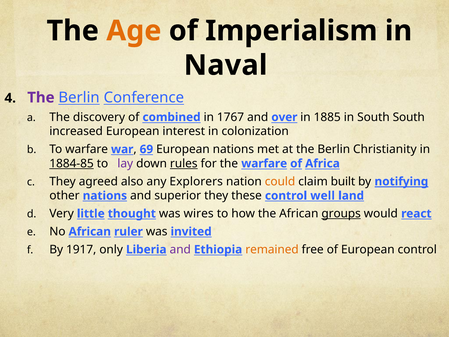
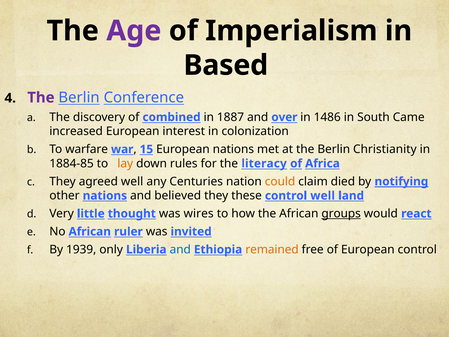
Age colour: orange -> purple (134, 31)
Naval: Naval -> Based (226, 65)
1767: 1767 -> 1887 (231, 117)
1885: 1885 -> 1486 (327, 117)
South South: South -> Came (409, 117)
69: 69 -> 15 (146, 149)
1884-85 underline: present -> none (72, 163)
lay colour: purple -> orange (125, 163)
rules underline: present -> none (184, 163)
the warfare: warfare -> literacy (264, 163)
agreed also: also -> well (132, 181)
Explorers: Explorers -> Centuries (196, 181)
built: built -> died (343, 181)
superior: superior -> believed (178, 196)
1917: 1917 -> 1939 (81, 249)
and colour: purple -> blue (180, 249)
